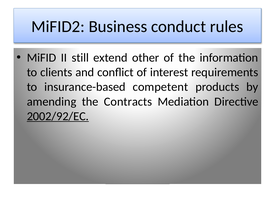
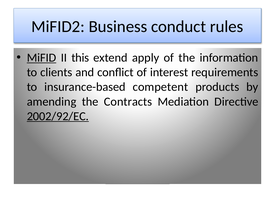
MiFID underline: none -> present (42, 58)
still: still -> this (80, 58)
other: other -> apply (146, 58)
